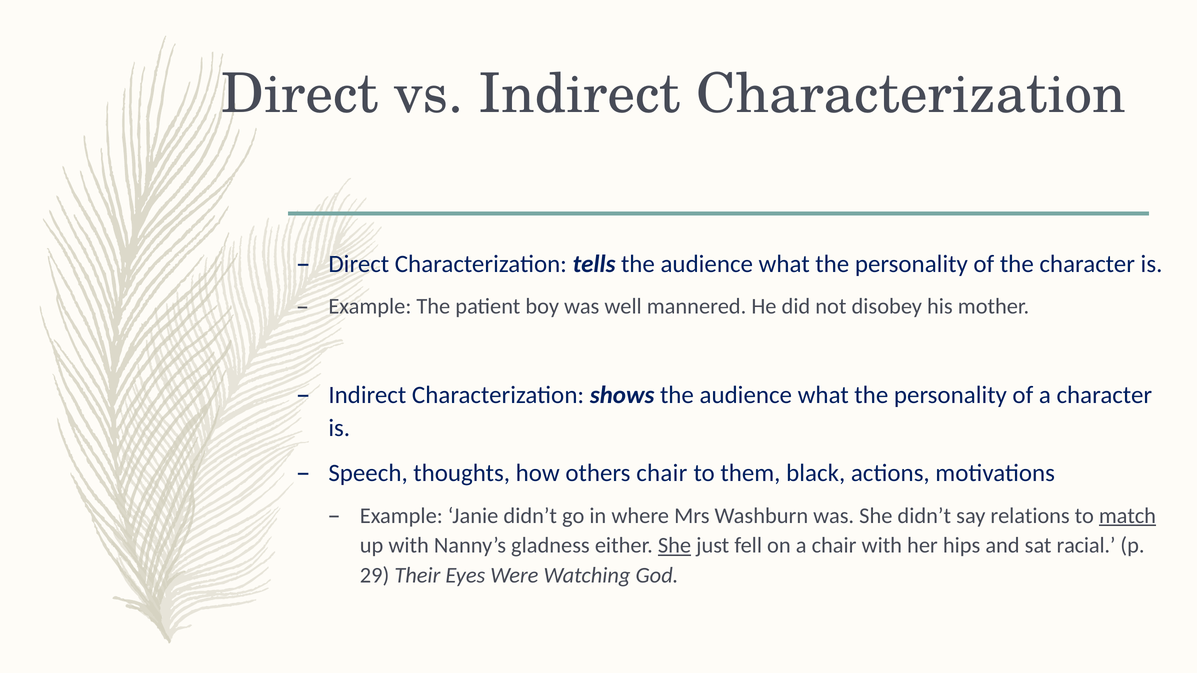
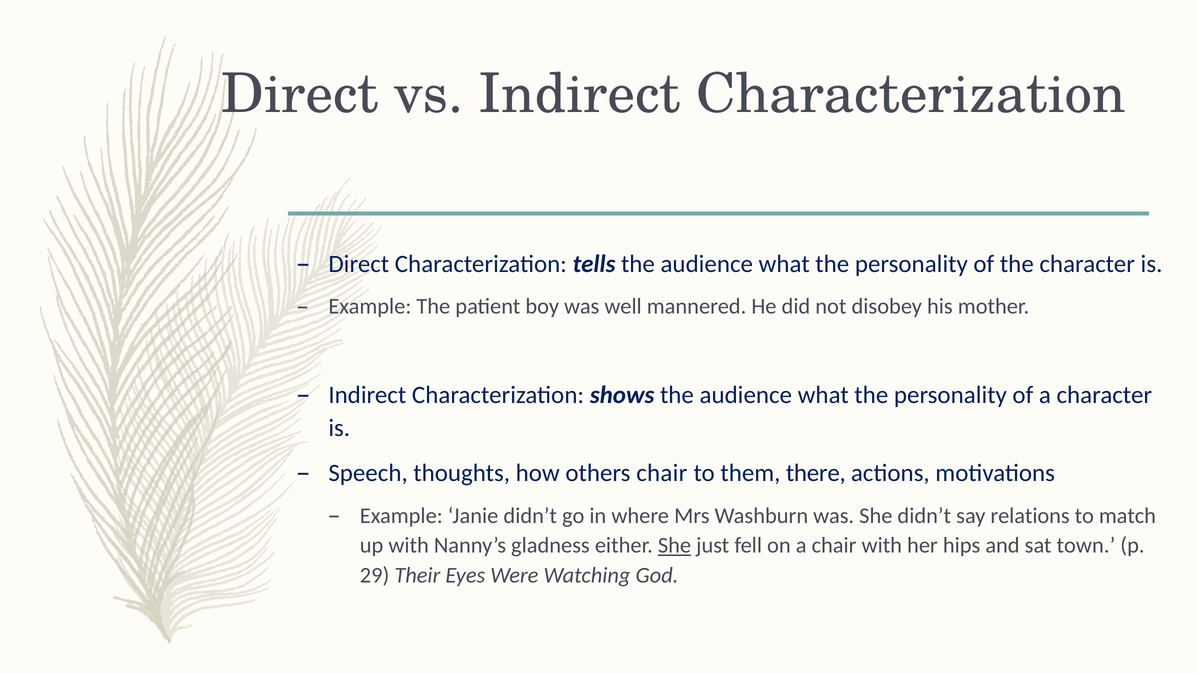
black: black -> there (816, 473)
match underline: present -> none (1127, 516)
racial: racial -> town (1086, 546)
